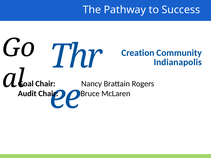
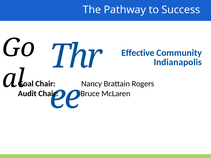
Creation: Creation -> Effective (138, 53)
